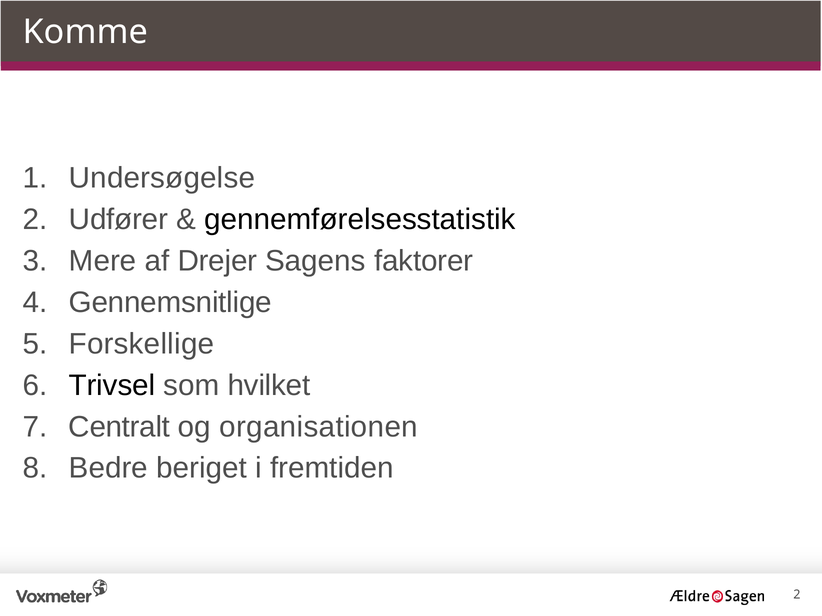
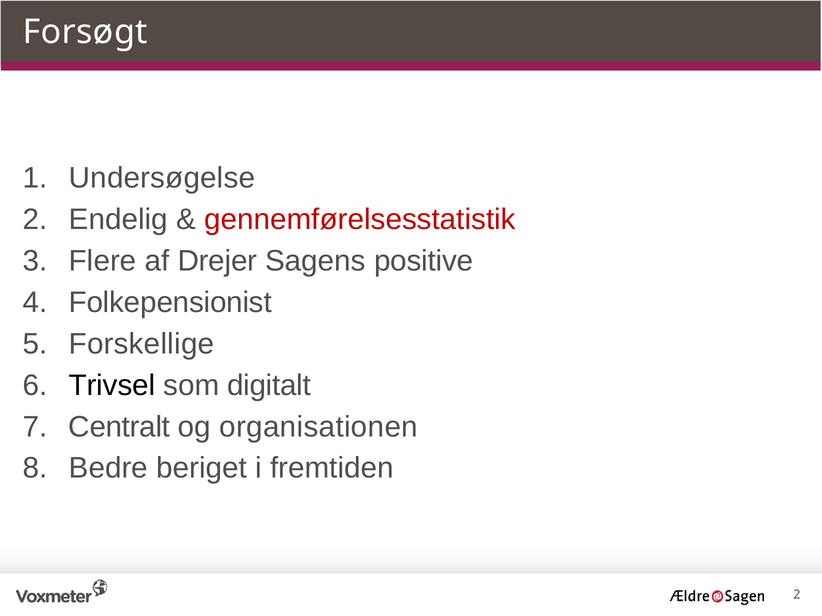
Komme: Komme -> Forsøgt (85, 32)
Udfører: Udfører -> Endelig (118, 219)
gennemførelsesstatistik colour: black -> red (360, 219)
Mere: Mere -> Flere (103, 261)
faktorer: faktorer -> positive (424, 261)
Gennemsnitlige: Gennemsnitlige -> Folkepensionist (170, 303)
hvilket: hvilket -> digitalt (269, 386)
